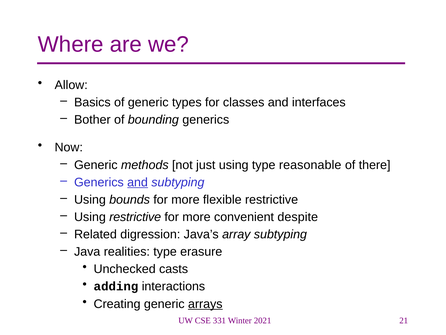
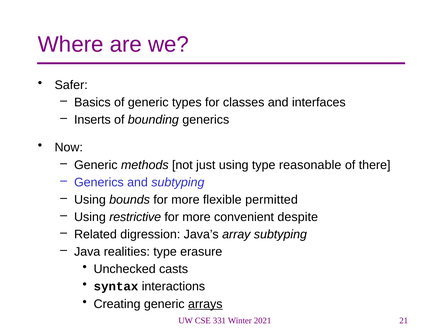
Allow: Allow -> Safer (71, 85)
Bother: Bother -> Inserts (92, 120)
and underline: present -> none (138, 182)
flexible restrictive: restrictive -> permitted (271, 199)
adding: adding -> syntax (116, 286)
